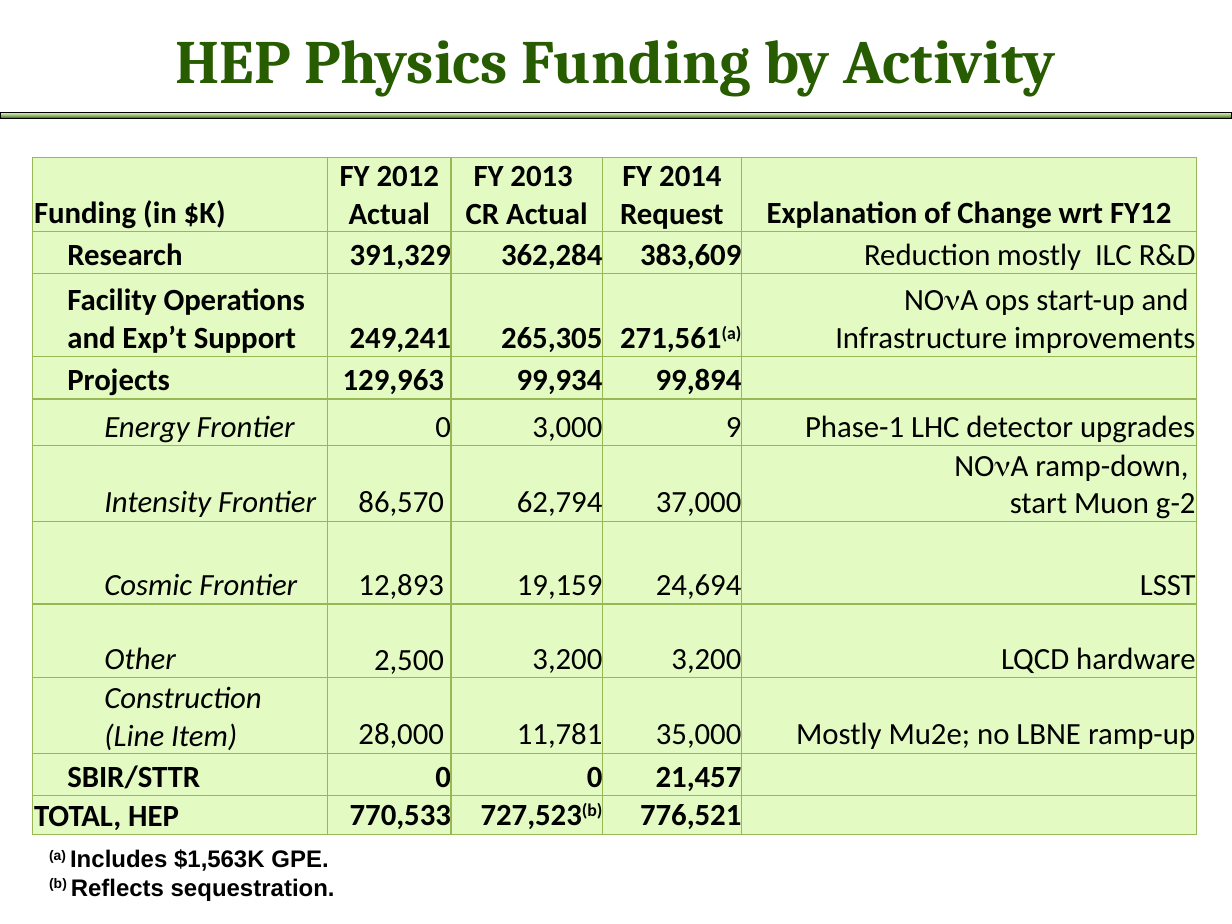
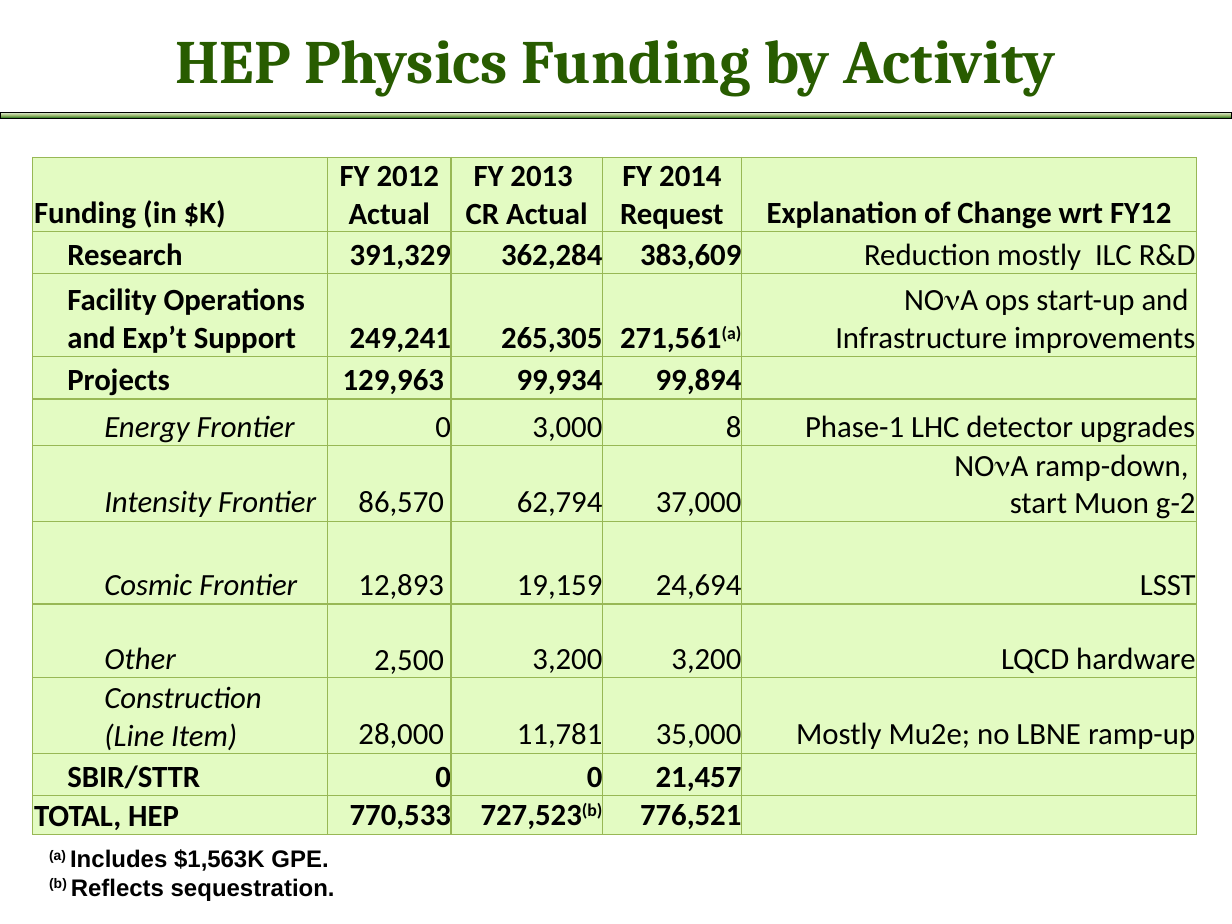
9: 9 -> 8 (734, 427)
